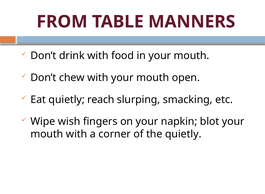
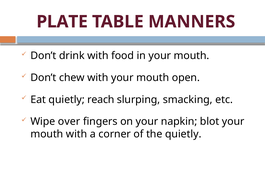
FROM: FROM -> PLATE (62, 22)
wish: wish -> over (69, 121)
